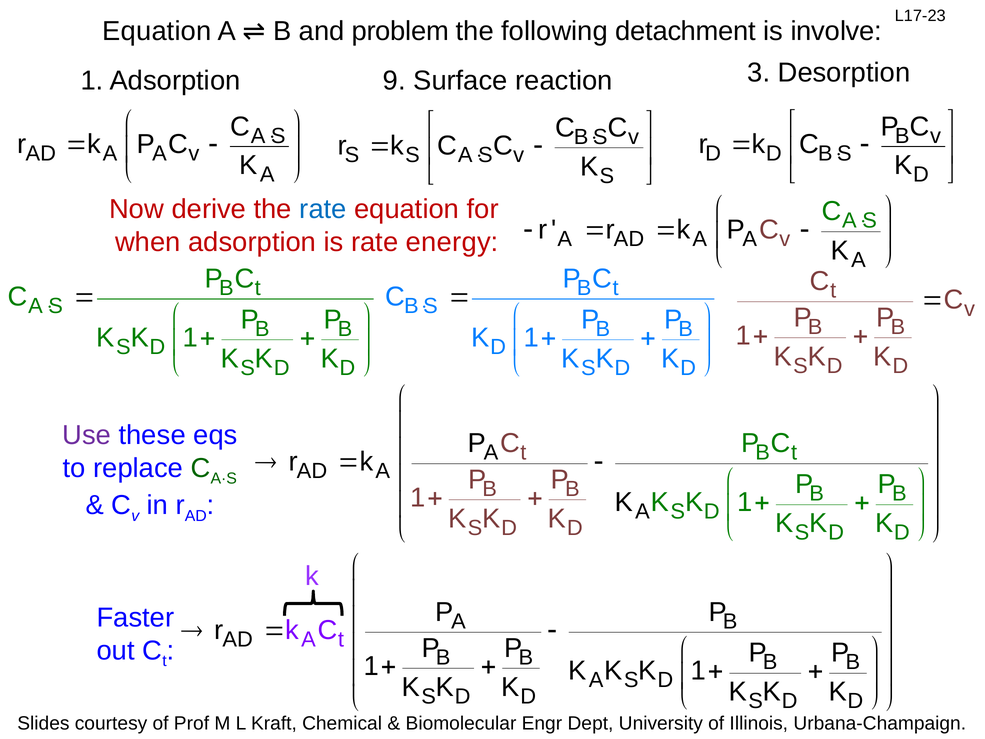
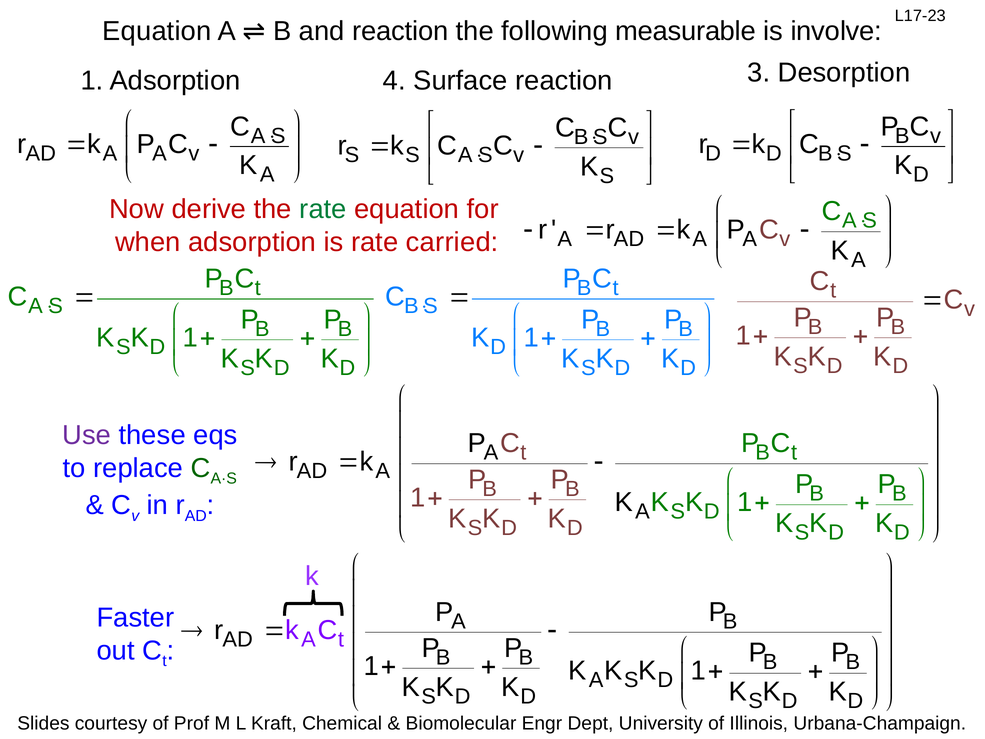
and problem: problem -> reaction (400, 31)
detachment: detachment -> measurable (686, 31)
9: 9 -> 4 (394, 81)
rate colour: blue -> green (323, 209)
energy: energy -> carried (452, 242)
